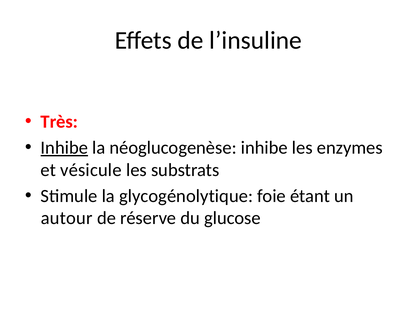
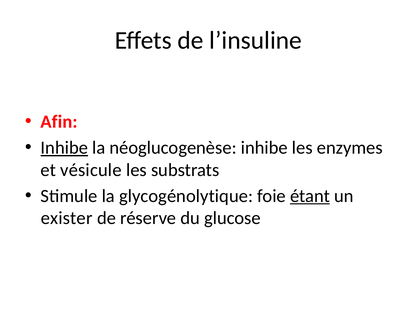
Très: Très -> Afin (59, 122)
étant underline: none -> present (310, 196)
autour: autour -> exister (67, 218)
